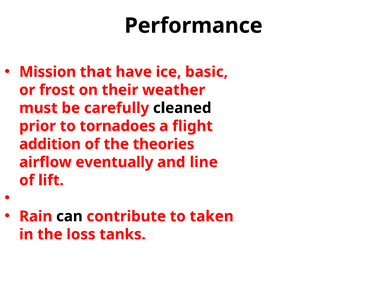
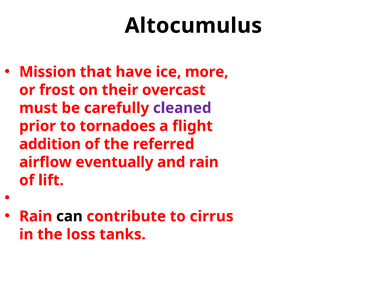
Performance: Performance -> Altocumulus (193, 26)
basic: basic -> more (207, 72)
weather: weather -> overcast (174, 90)
cleaned colour: black -> purple (182, 108)
theories: theories -> referred (164, 144)
and line: line -> rain (204, 162)
taken: taken -> cirrus (212, 217)
